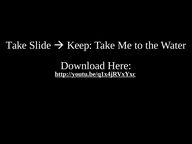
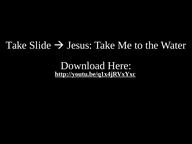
Keep: Keep -> Jesus (80, 45)
